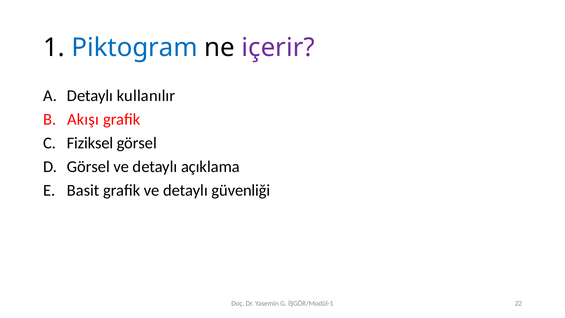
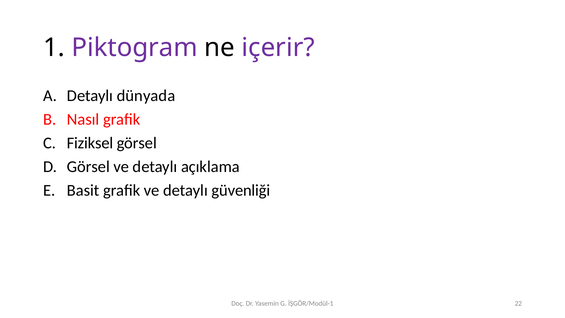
Piktogram colour: blue -> purple (135, 47)
kullanılır: kullanılır -> dünyada (146, 96)
Akışı: Akışı -> Nasıl (83, 119)
